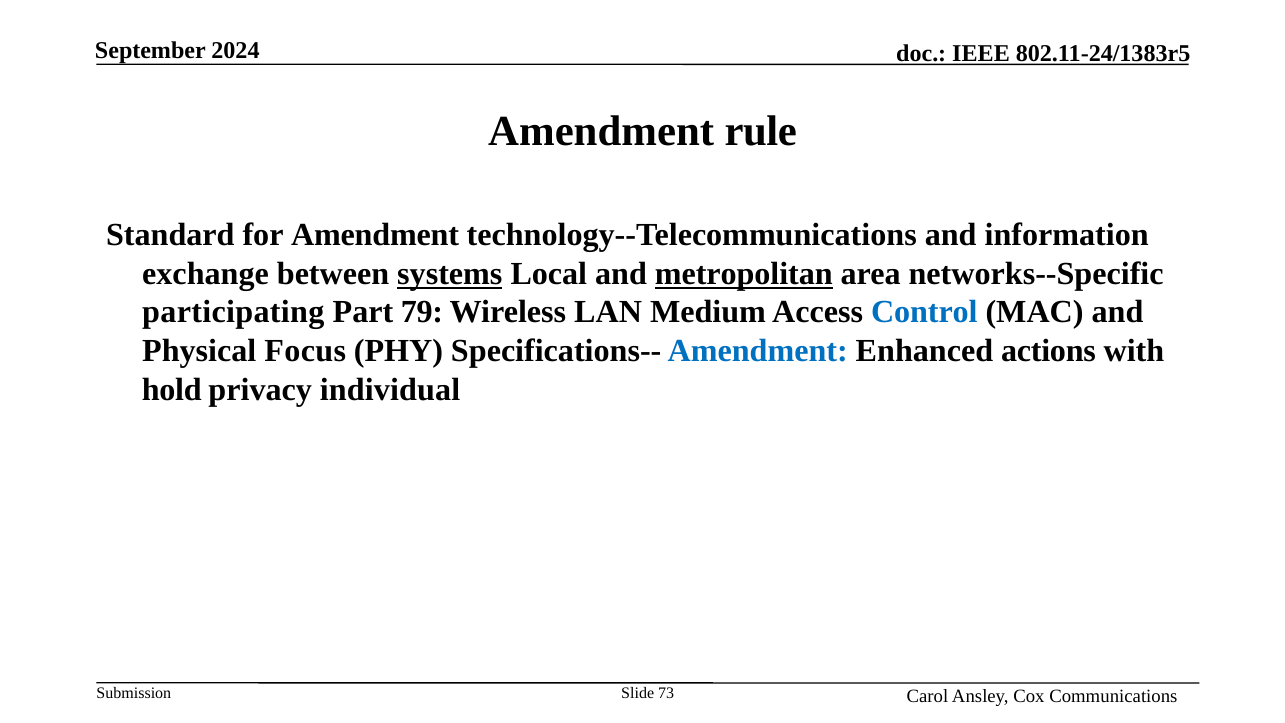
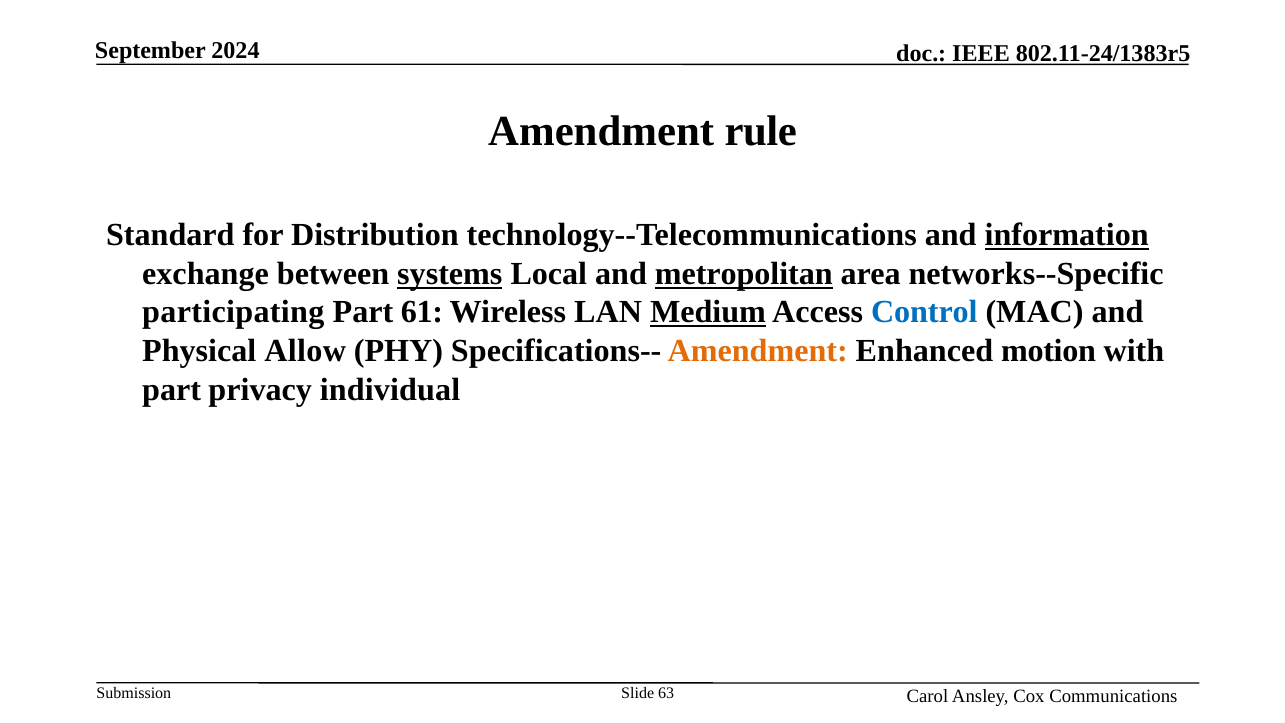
for Amendment: Amendment -> Distribution (375, 235)
information underline: none -> present (1067, 235)
79: 79 -> 61 (422, 312)
Medium underline: none -> present (708, 312)
Focus: Focus -> Allow (305, 351)
Amendment colour: blue -> orange (758, 351)
actions: actions -> motion (1049, 351)
hold: hold -> part (172, 389)
73: 73 -> 63 (666, 693)
